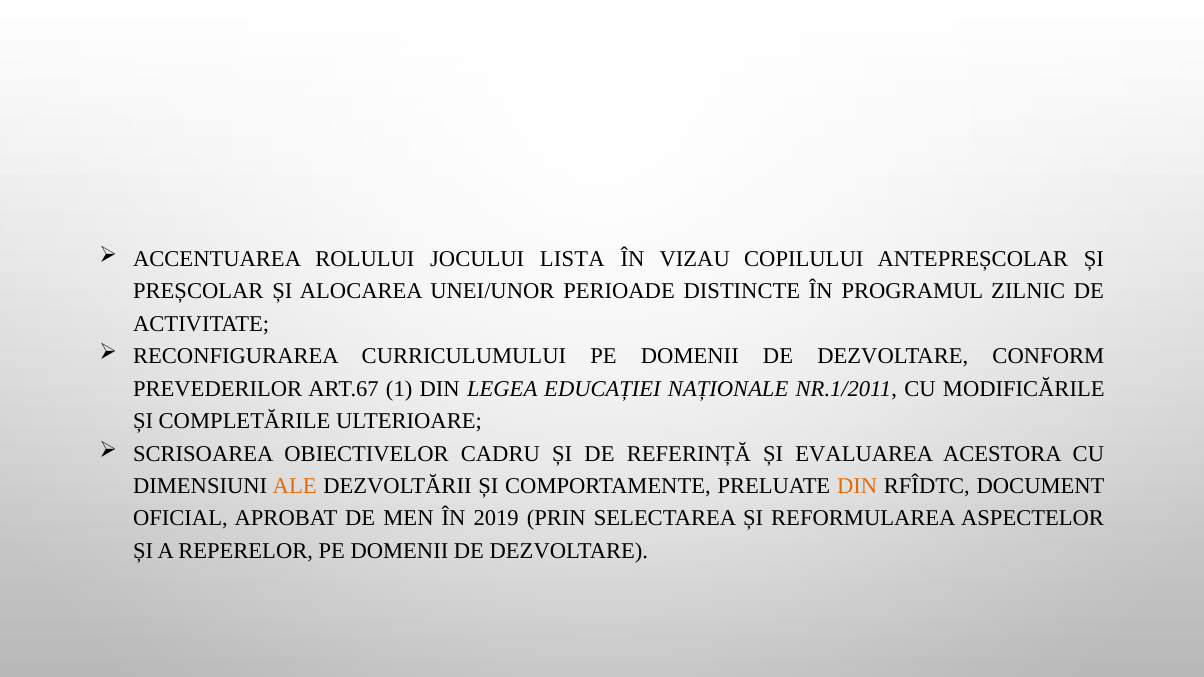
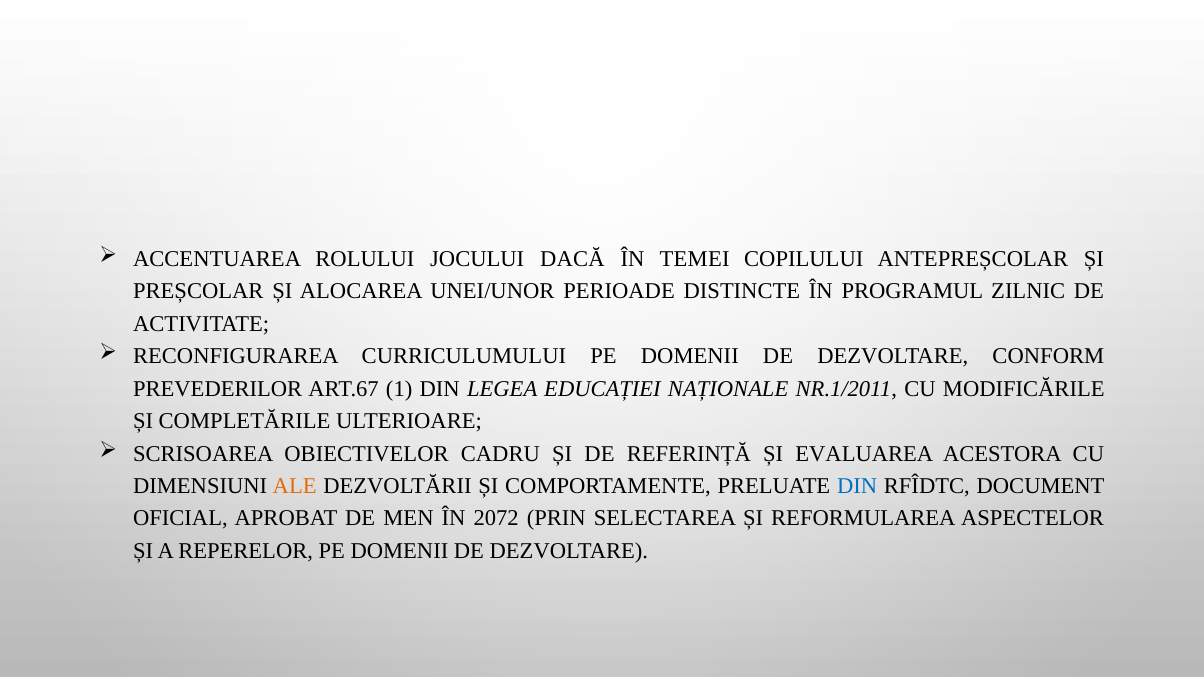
LISTA: LISTA -> DACĂ (572, 259)
VIZAU: VIZAU -> TEMEI (695, 259)
DIN colour: orange -> blue (857, 486)
2019: 2019 -> 2072 (496, 519)
